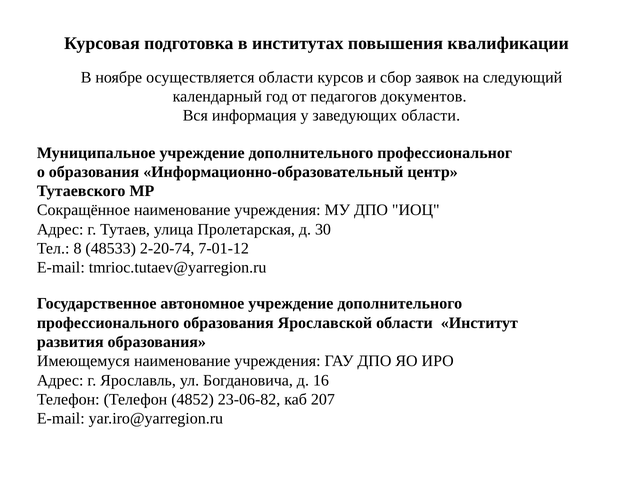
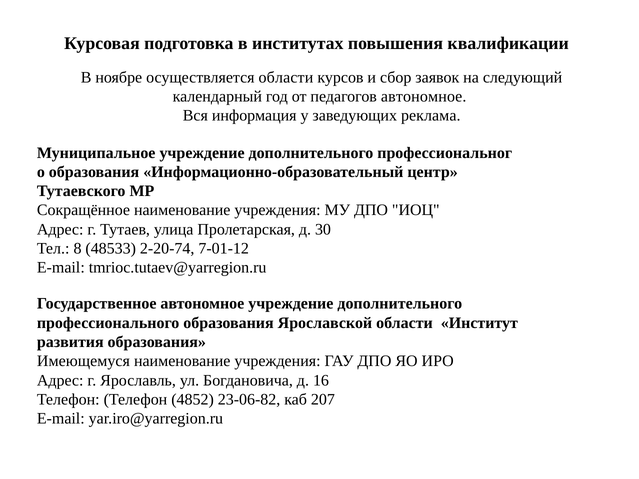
педагогов документов: документов -> автономное (424, 96)
заведующих области: области -> реклама (431, 116)
